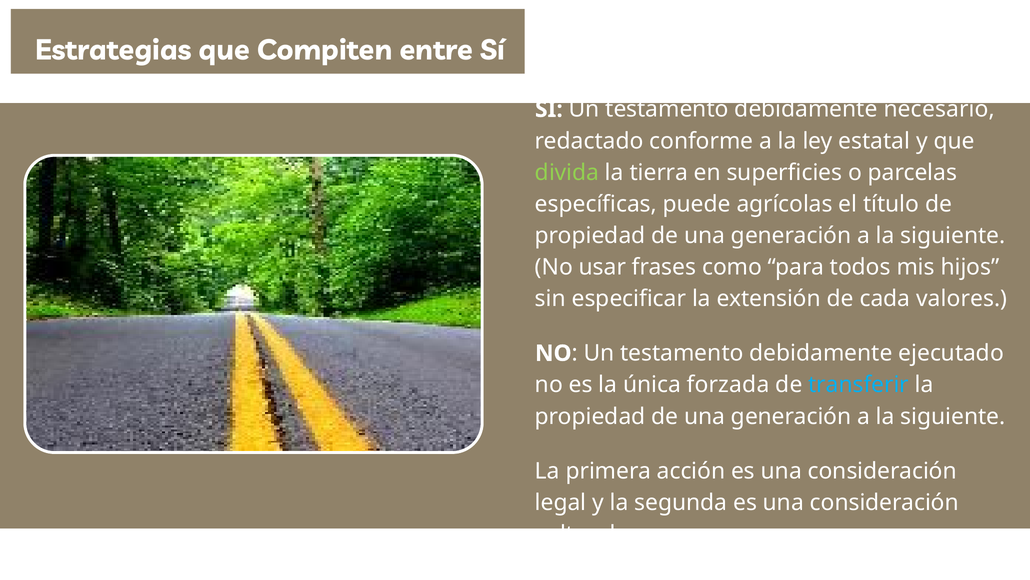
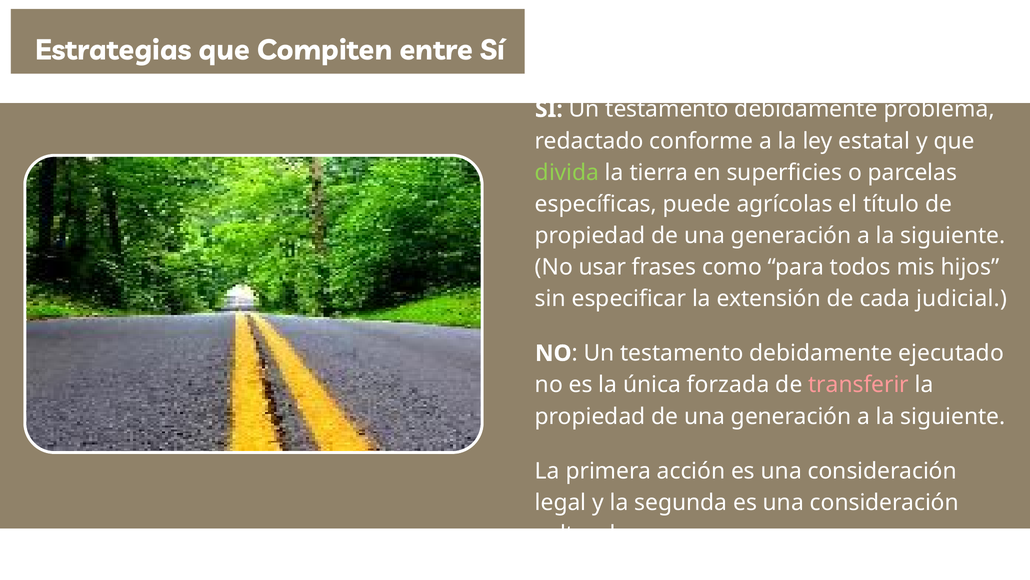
necesario: necesario -> problema (939, 109)
valores: valores -> judicial (962, 299)
transferir colour: light blue -> pink (859, 385)
